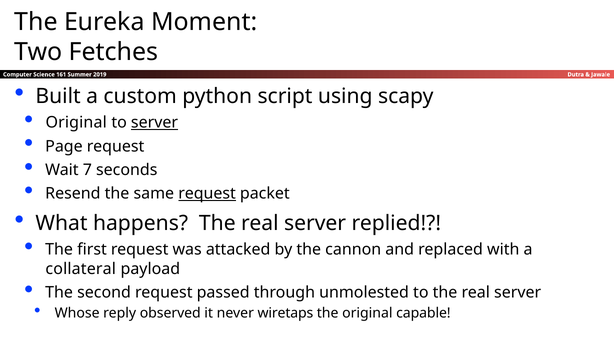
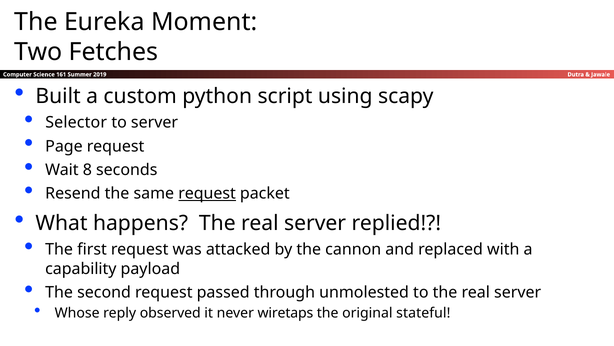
Original: Original -> Selector (76, 122)
server underline: present -> none (155, 122)
7: 7 -> 8 (87, 170)
collateral: collateral -> capability (81, 268)
capable: capable -> stateful (423, 312)
